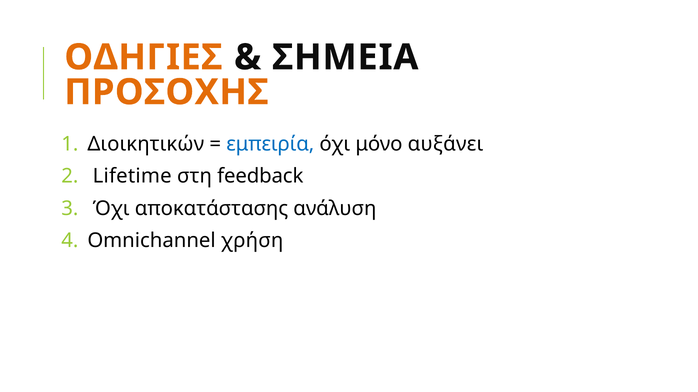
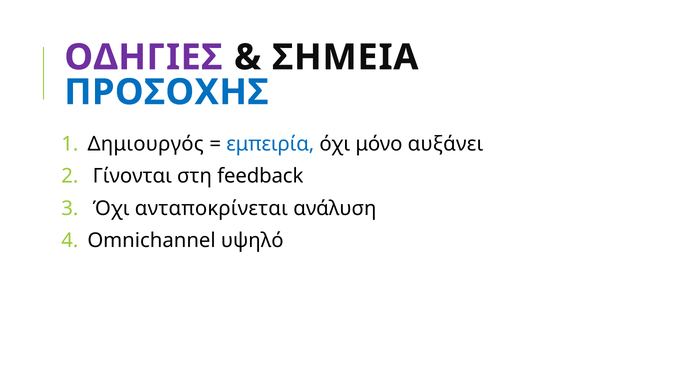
ΟΔΗΓΙΕΣ colour: orange -> purple (143, 57)
ΠΡΟΣΟΧΗΣ colour: orange -> blue (166, 92)
Διοικητικών: Διοικητικών -> Δημιουργός (146, 144)
Lifetime: Lifetime -> Γίνονται (132, 177)
αποκατάστασης: αποκατάστασης -> ανταποκρίνεται (211, 209)
χρήση: χρήση -> υψηλό (252, 241)
